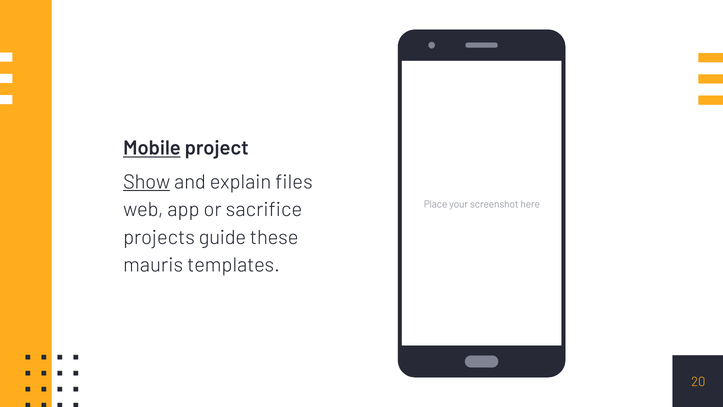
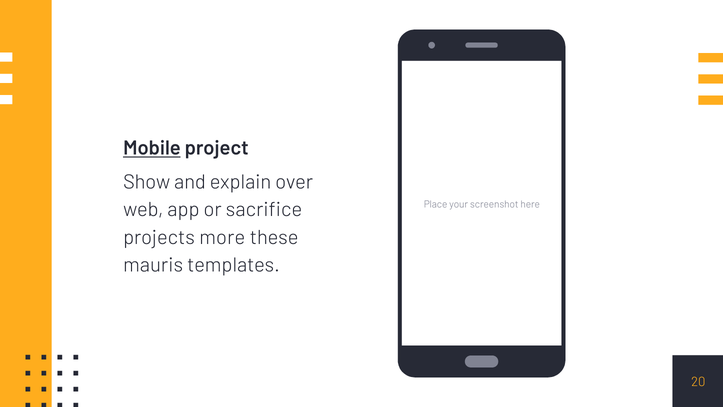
Show underline: present -> none (147, 182)
files: files -> over (294, 182)
guide: guide -> more (222, 237)
